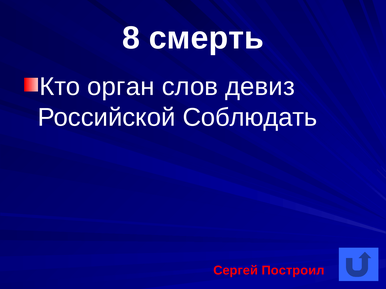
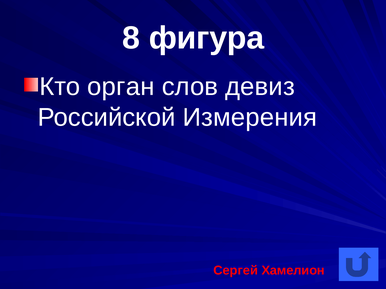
смерть: смерть -> фигура (206, 38)
Соблюдать: Соблюдать -> Измерения (250, 118)
Построил: Построил -> Хамелион (293, 271)
